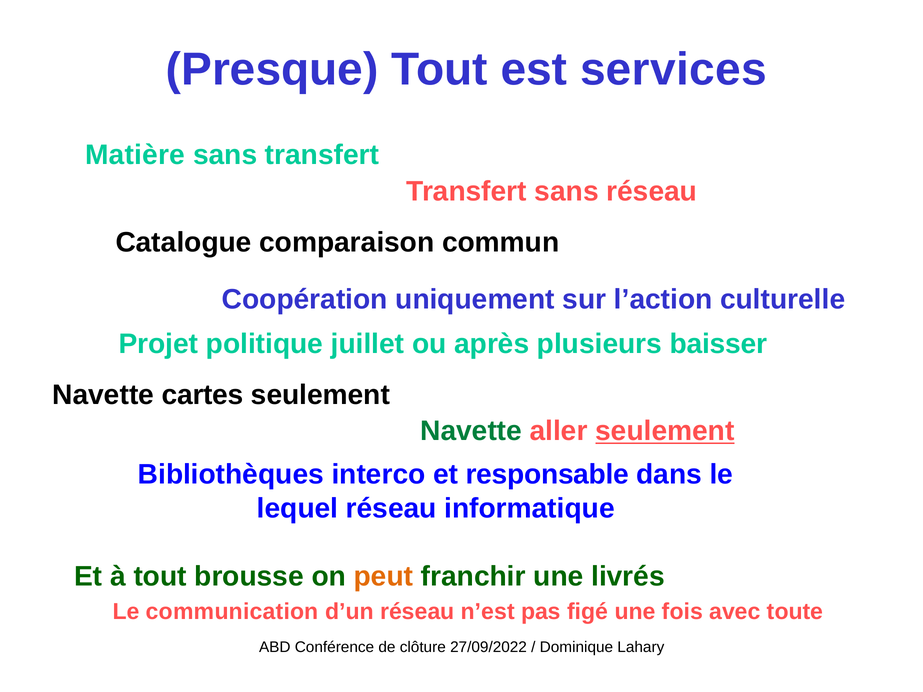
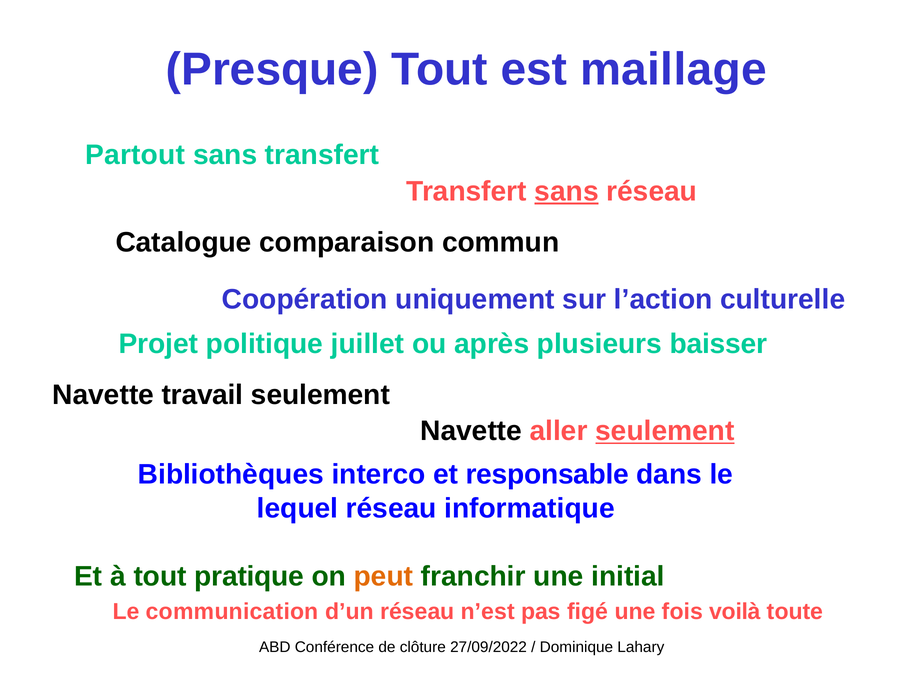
services: services -> maillage (673, 70)
Matière: Matière -> Partout (135, 155)
sans underline: none -> present (567, 191)
cartes: cartes -> travail (203, 395)
Navette colour: green -> black (471, 431)
brousse: brousse -> pratique (249, 577)
livrés: livrés -> initial (628, 577)
avec: avec -> voilà (735, 612)
